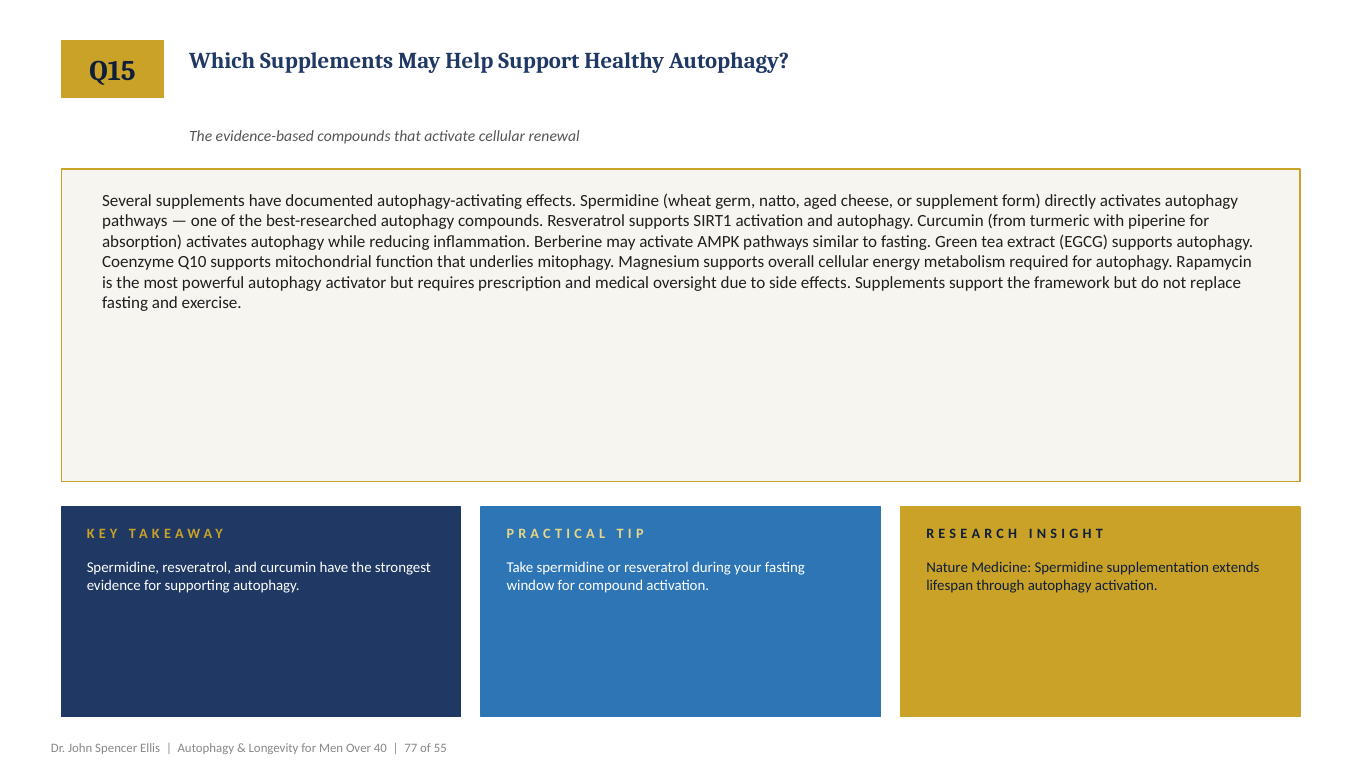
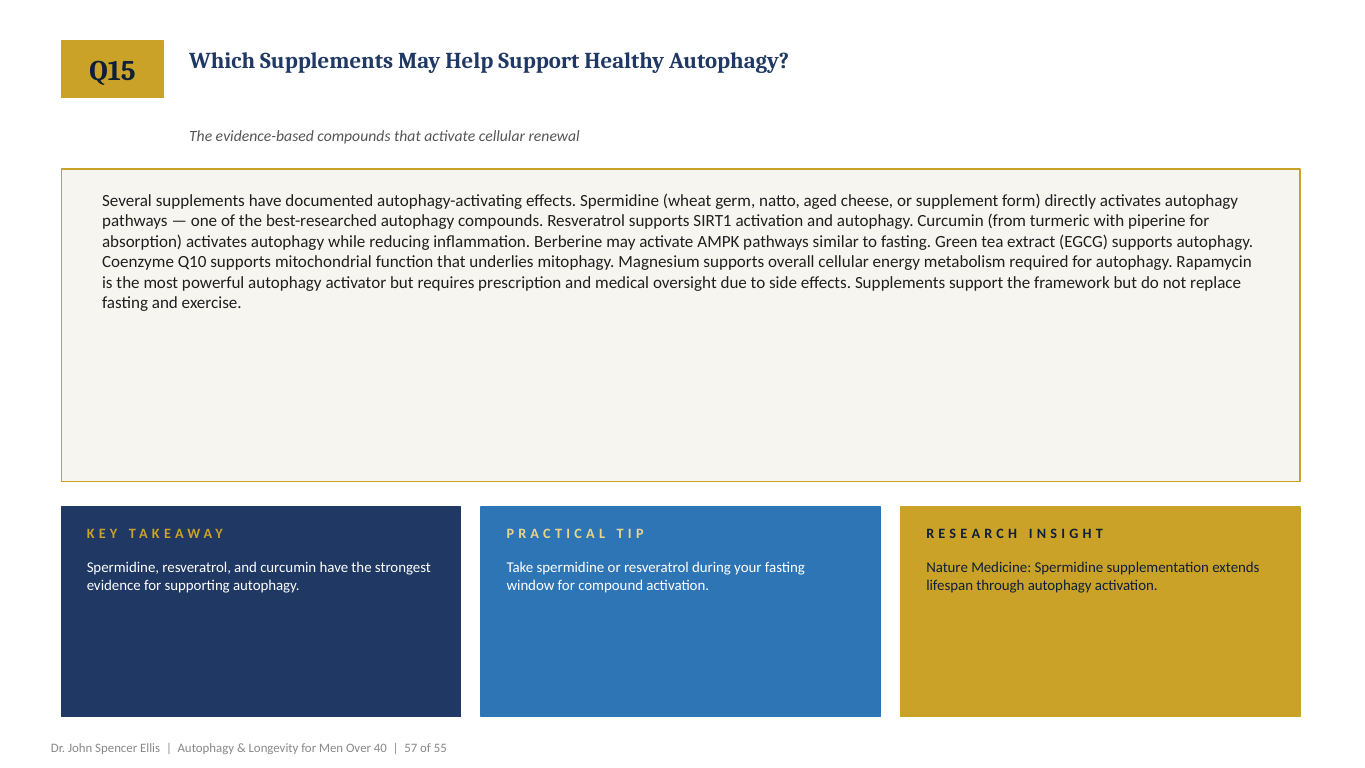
77: 77 -> 57 (411, 748)
